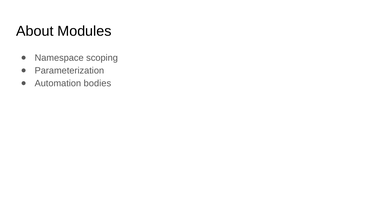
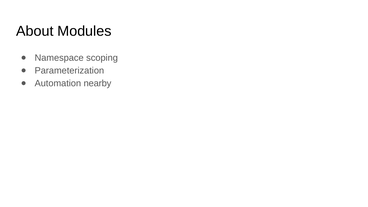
bodies: bodies -> nearby (97, 83)
